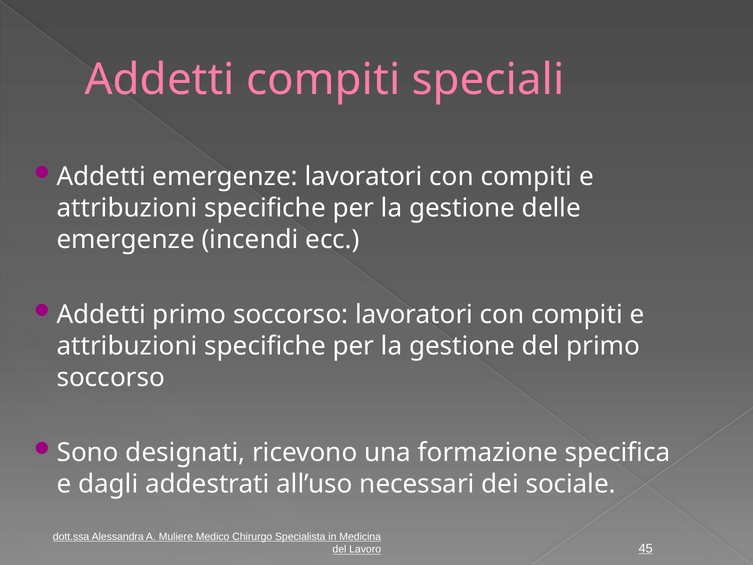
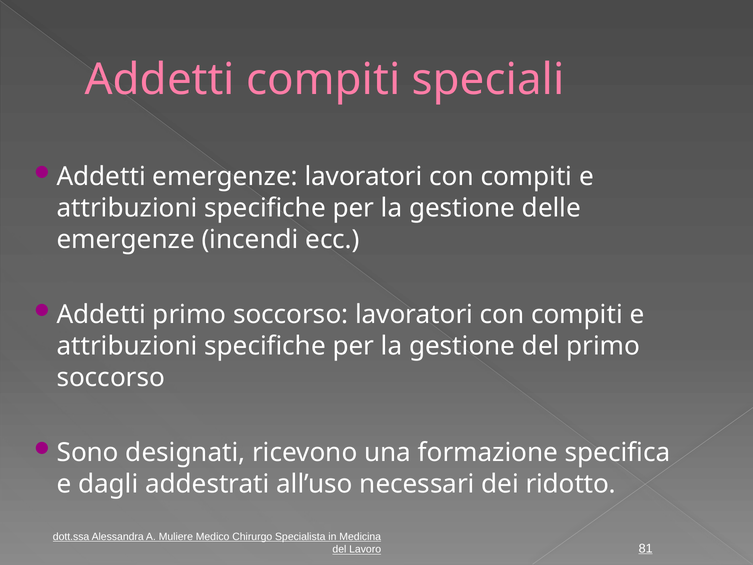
sociale: sociale -> ridotto (571, 484)
45: 45 -> 81 (646, 548)
